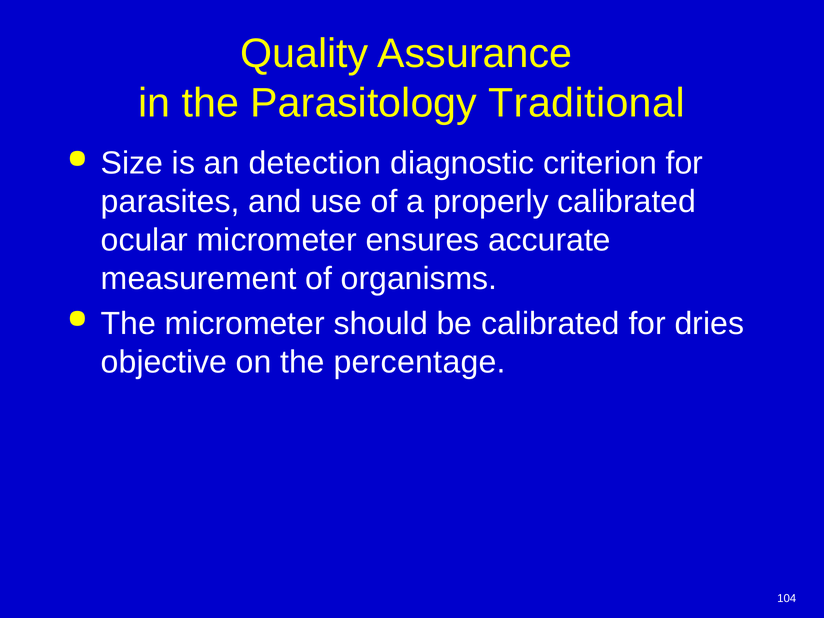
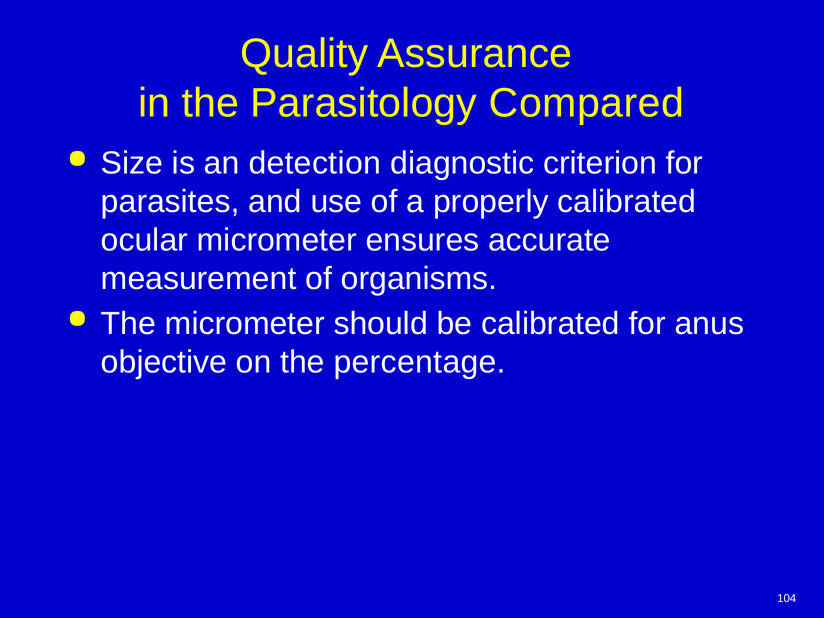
Traditional: Traditional -> Compared (587, 103)
dries: dries -> anus (709, 324)
